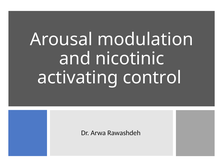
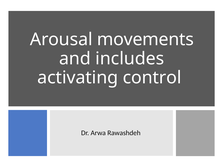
modulation: modulation -> movements (145, 40)
nicotinic: nicotinic -> includes (130, 59)
